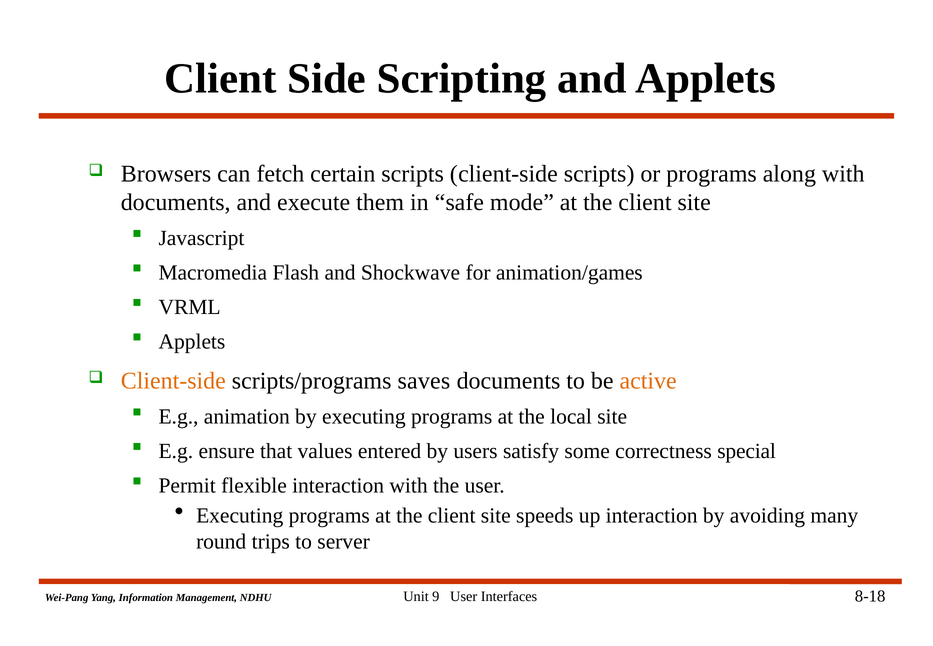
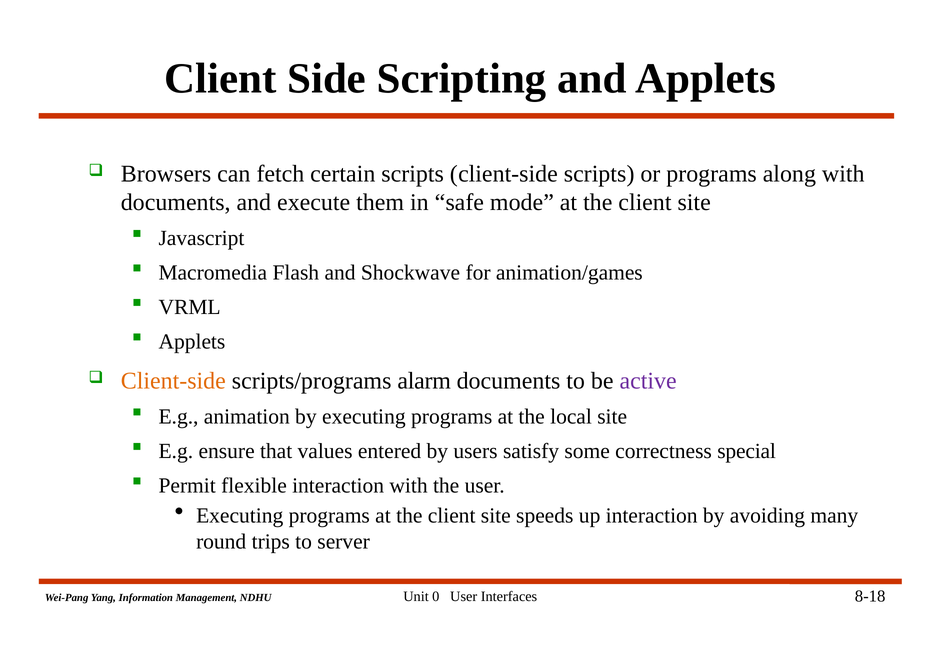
saves: saves -> alarm (424, 381)
active colour: orange -> purple (648, 381)
9: 9 -> 0 (436, 597)
